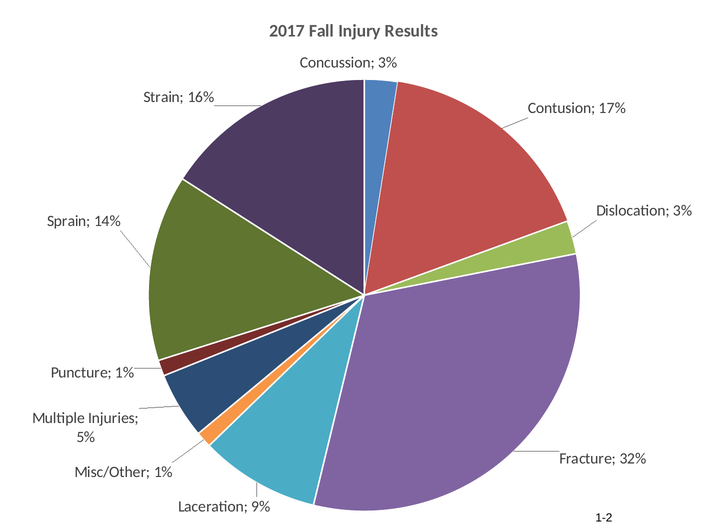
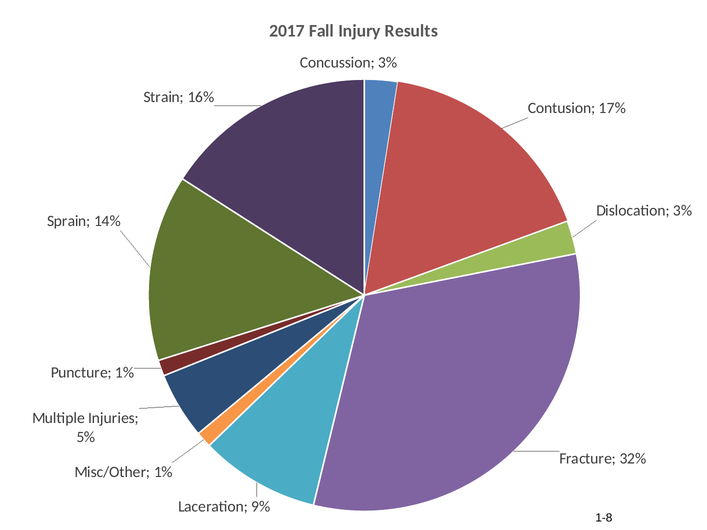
1-2: 1-2 -> 1-8 (604, 518)
